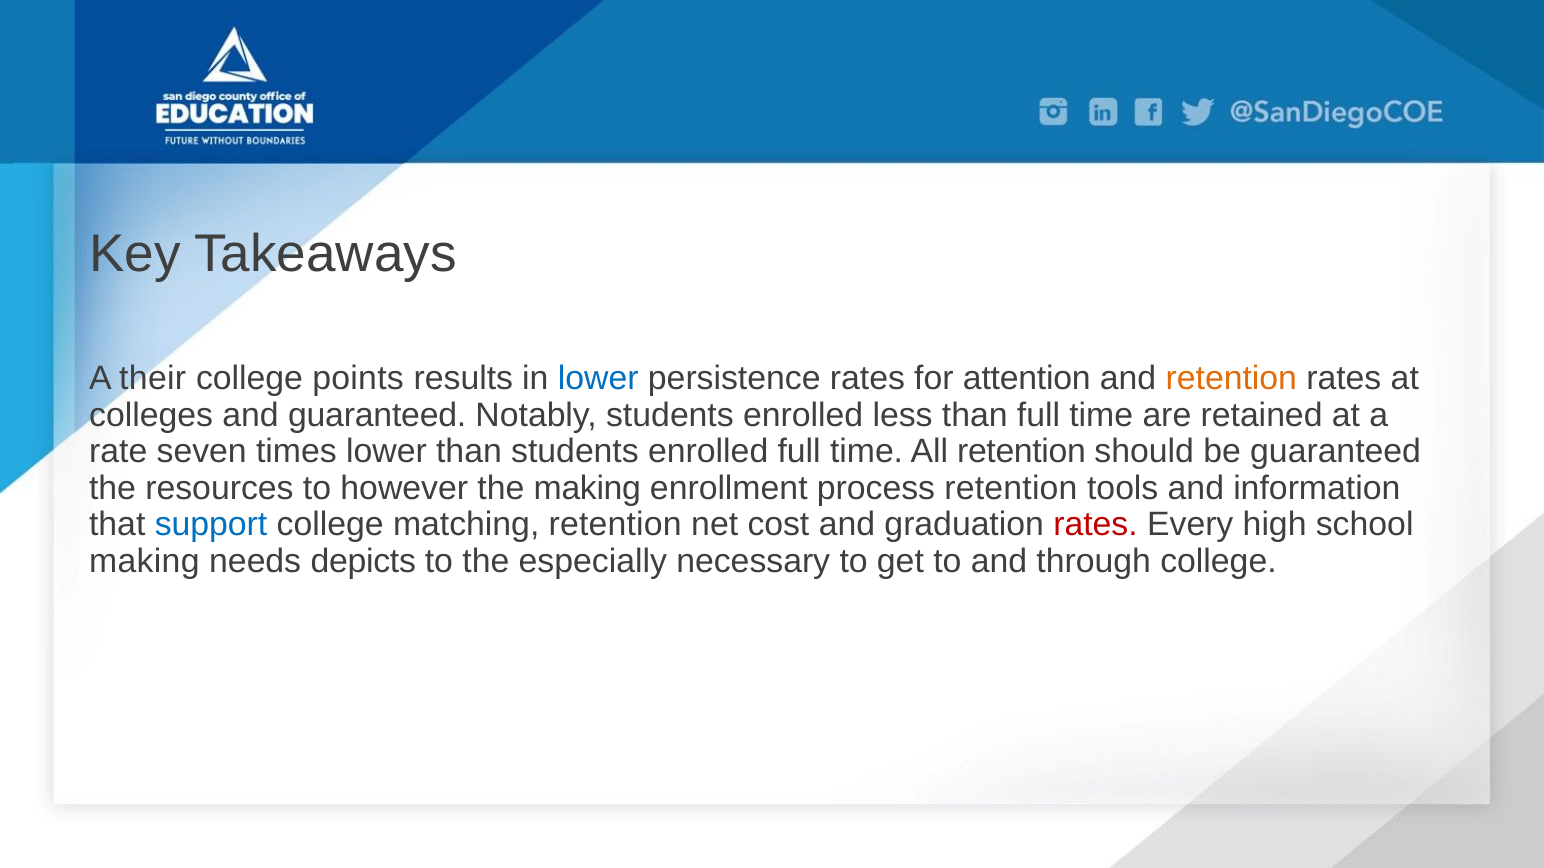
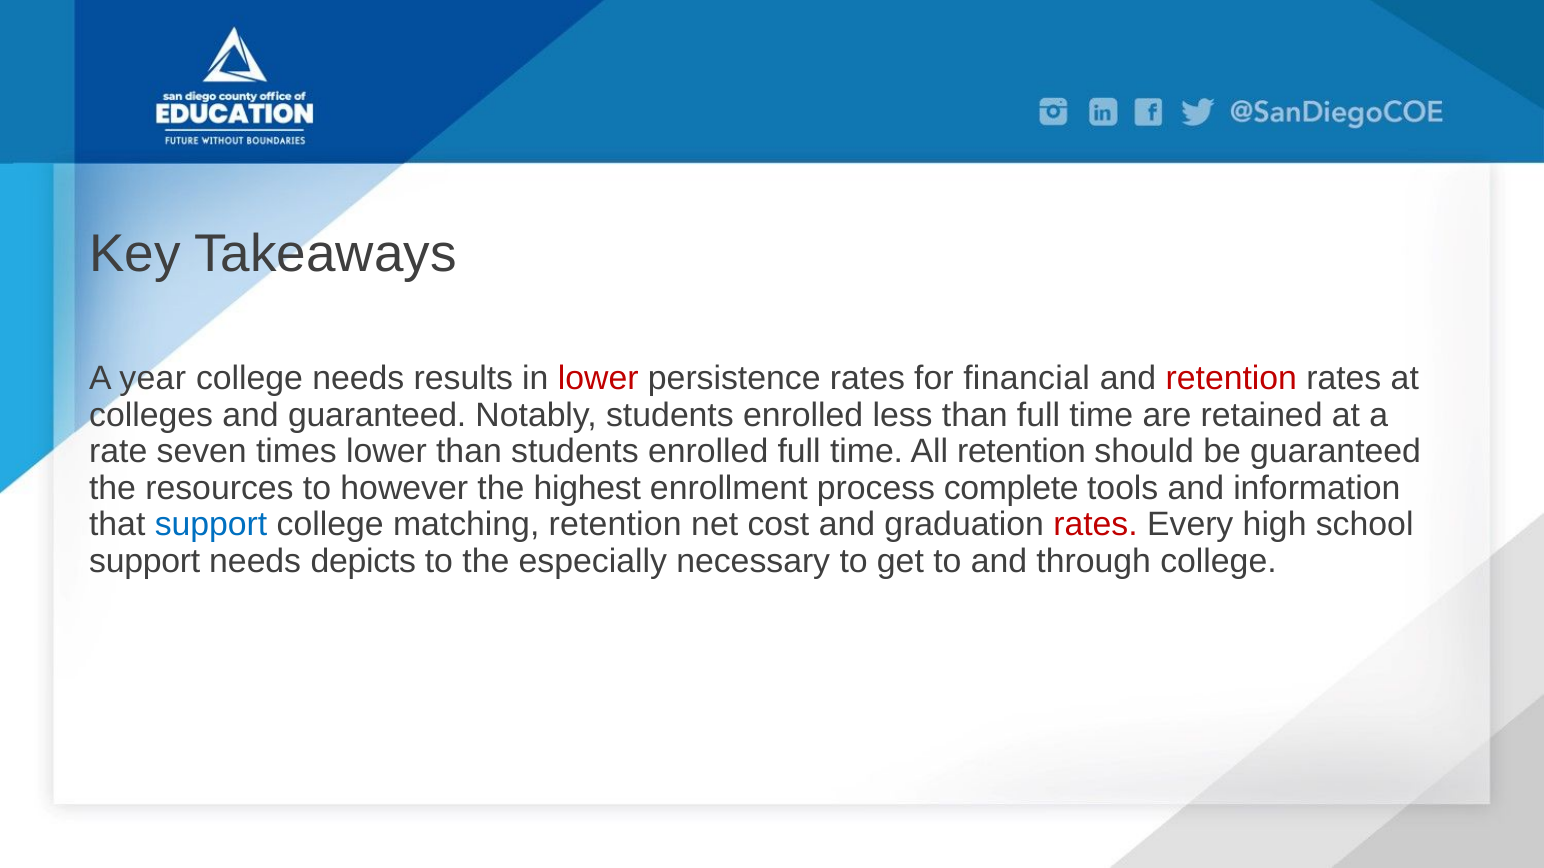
their: their -> year (153, 379)
college points: points -> needs (358, 379)
lower colour: blue -> red (598, 379)
attention: attention -> financial (1027, 379)
retention colour: orange -> red (1231, 379)
the making: making -> highest (587, 488)
process retention: retention -> complete (1011, 488)
making: making -> support (145, 561)
